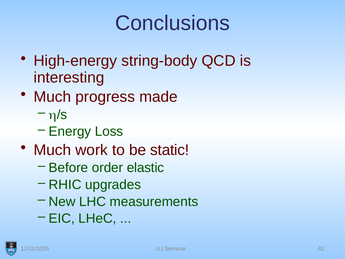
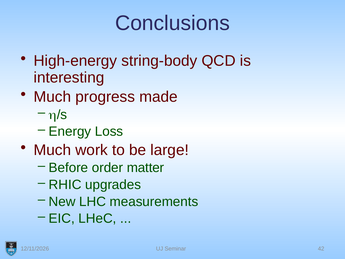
static: static -> large (170, 150)
elastic: elastic -> matter (145, 168)
